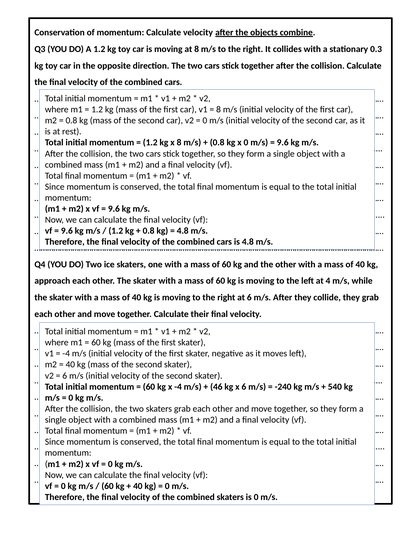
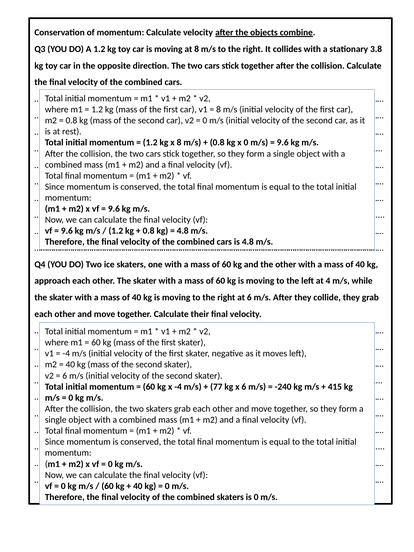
0.3: 0.3 -> 3.8 (376, 49)
46: 46 -> 77 (216, 387)
540: 540 -> 415 (335, 387)
